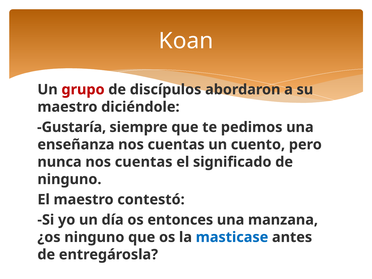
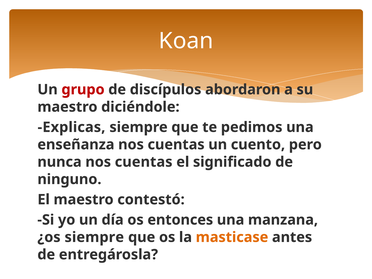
Gustaría: Gustaría -> Explicas (71, 127)
¿os ninguno: ninguno -> siempre (94, 237)
masticase colour: blue -> orange (232, 237)
